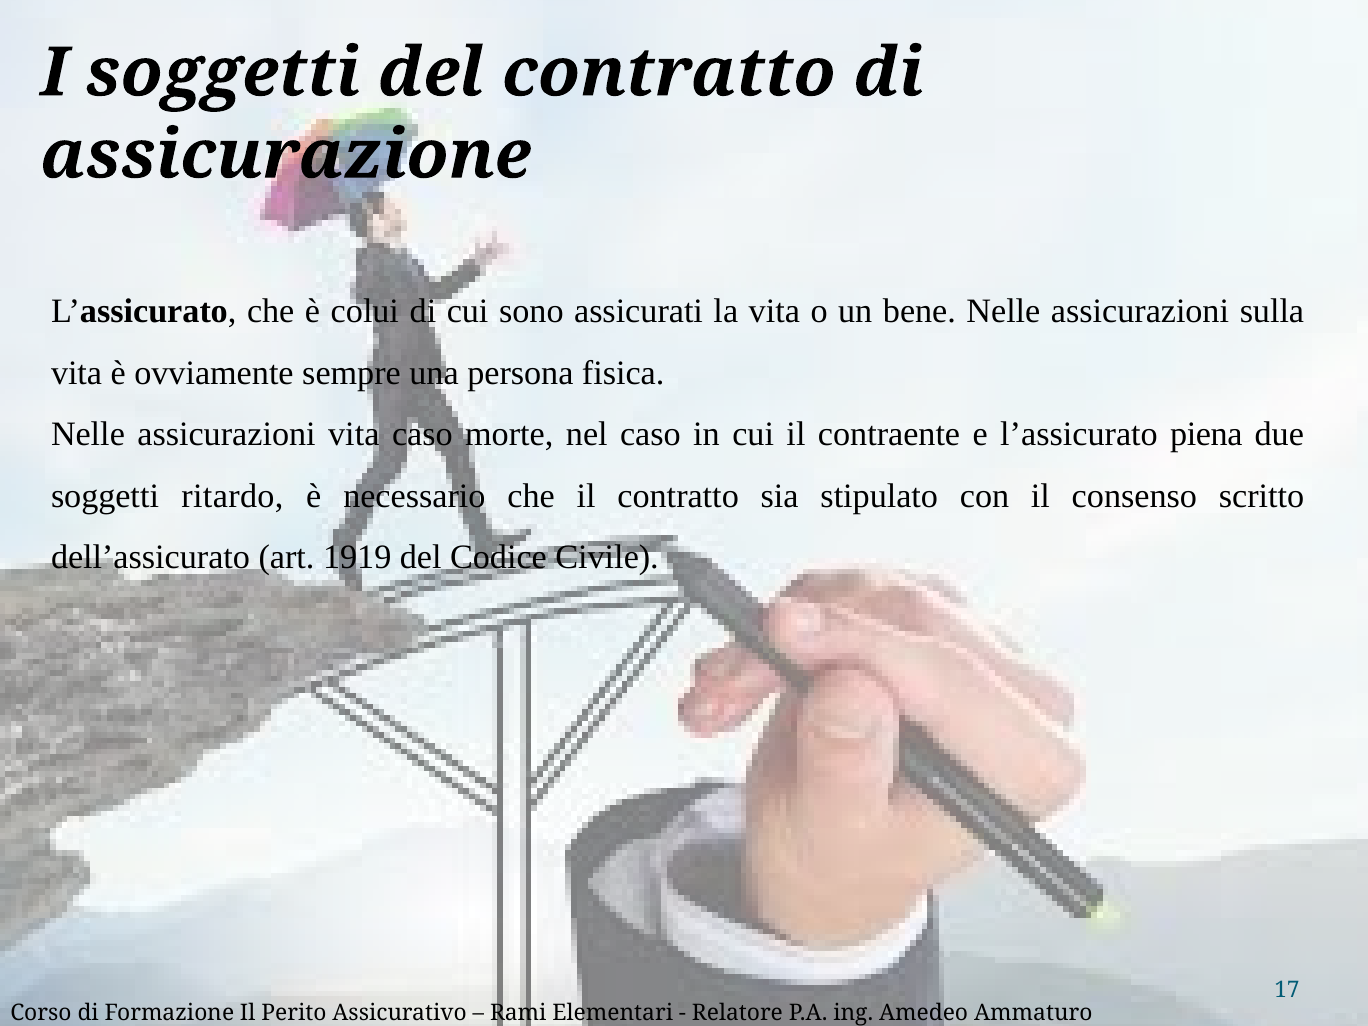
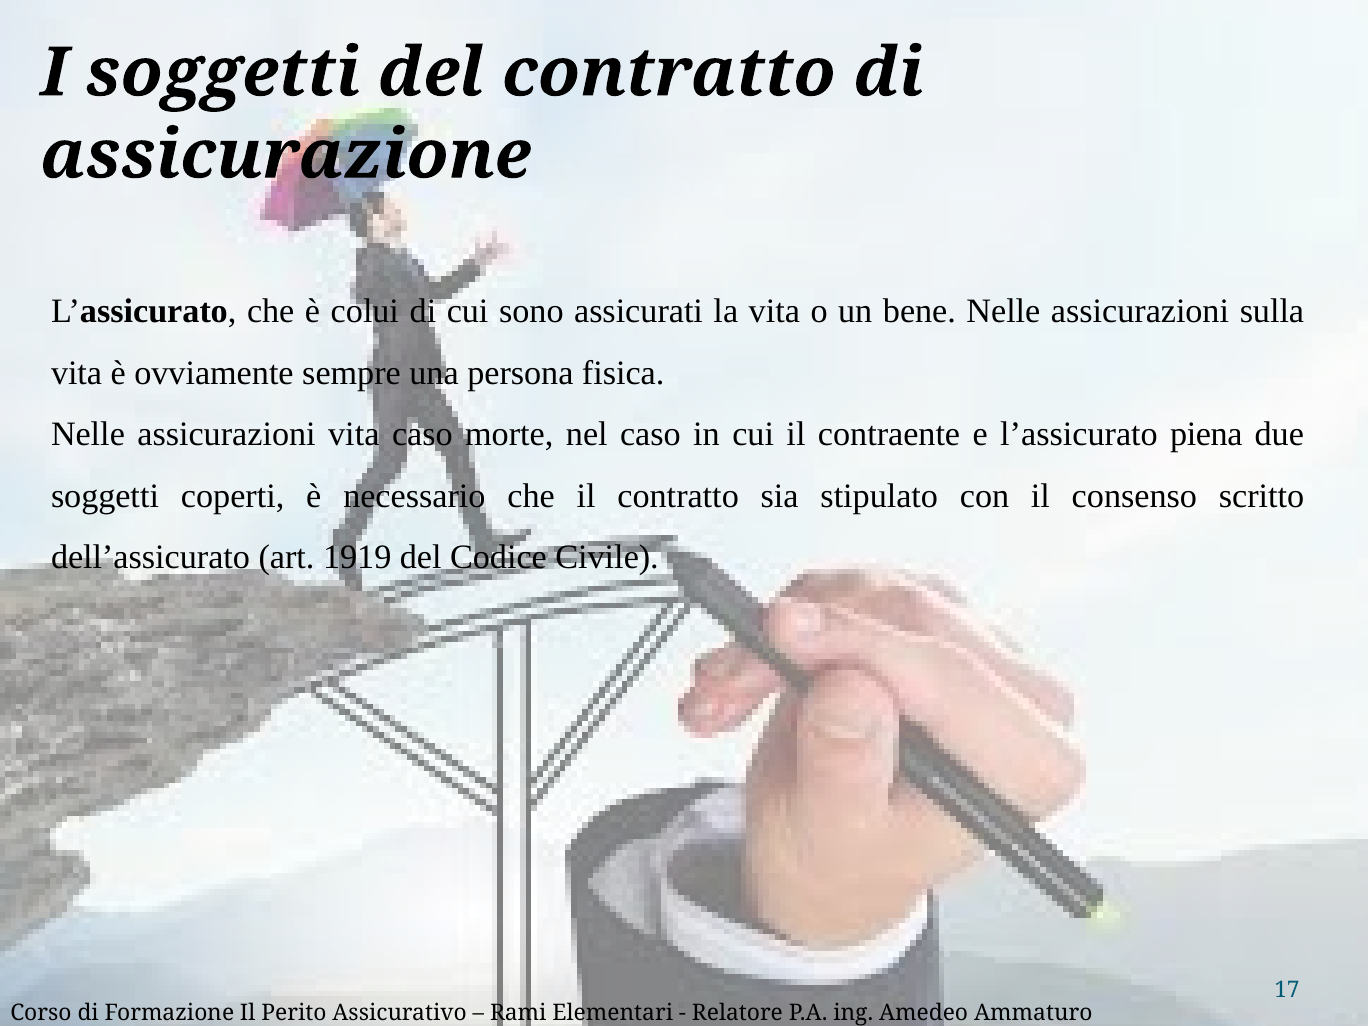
ritardo: ritardo -> coperti (233, 496)
